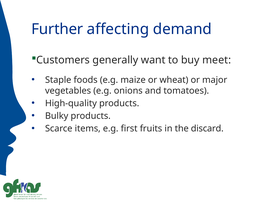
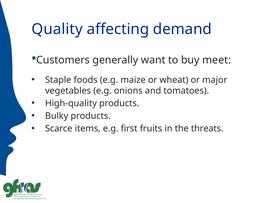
Further: Further -> Quality (57, 29)
discard: discard -> threats (207, 129)
